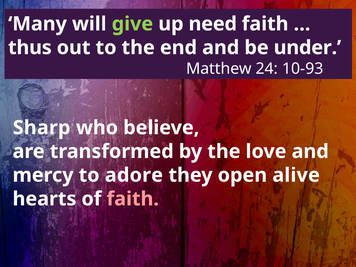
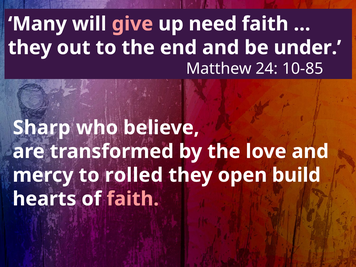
give colour: light green -> pink (132, 24)
thus: thus -> they (30, 48)
10-93: 10-93 -> 10-85 (303, 69)
adore: adore -> rolled (134, 175)
alive: alive -> build (296, 175)
